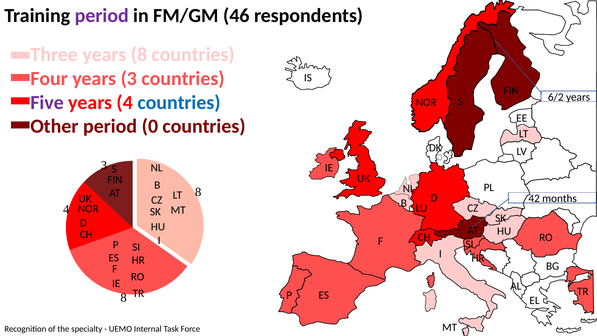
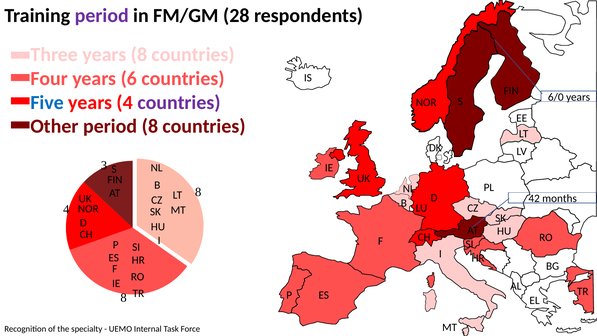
46: 46 -> 28 (236, 16)
years 3: 3 -> 6 (129, 79)
6/2: 6/2 -> 6/0 (556, 97)
Five colour: purple -> blue (47, 102)
countries colour: blue -> purple (179, 102)
period 0: 0 -> 8 (150, 126)
